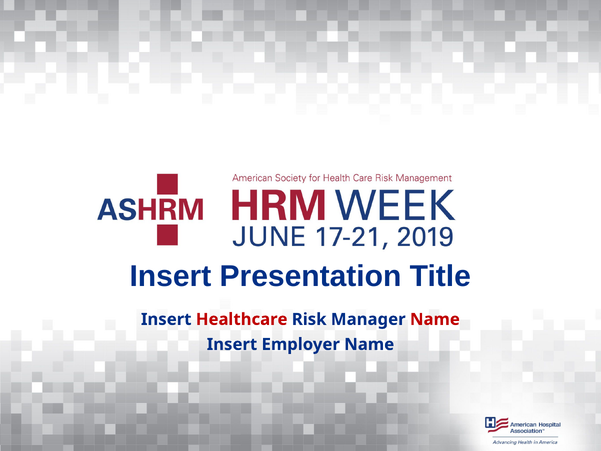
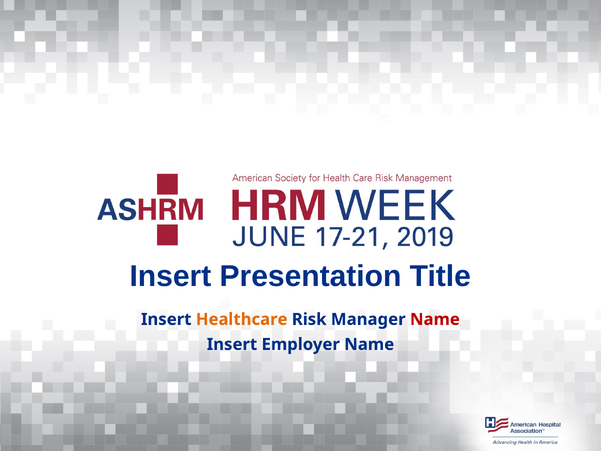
Healthcare colour: red -> orange (242, 319)
